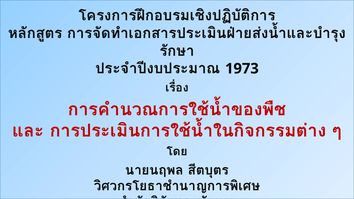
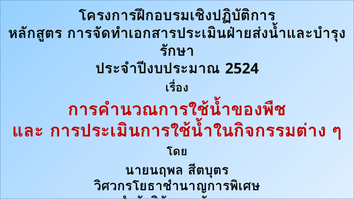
1973: 1973 -> 2524 (242, 69)
